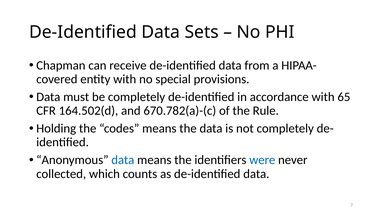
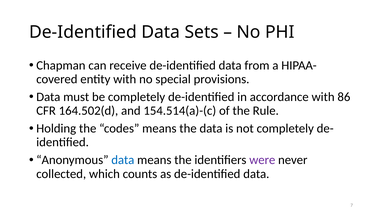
65: 65 -> 86 (344, 97)
670.782(a)-(c: 670.782(a)-(c -> 154.514(a)-(c (180, 111)
were colour: blue -> purple (262, 160)
